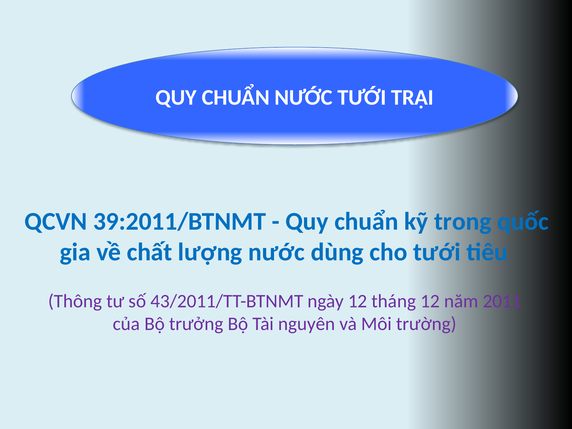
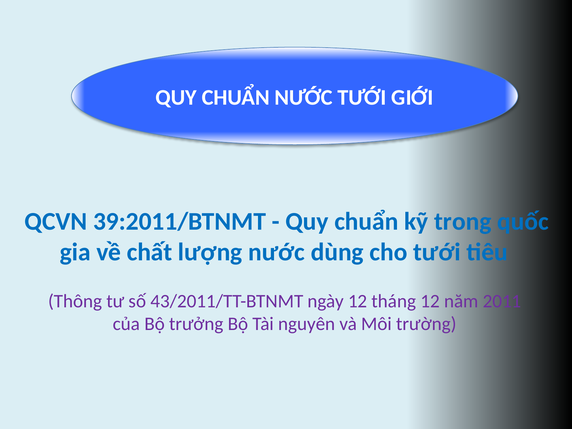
TRẠI: TRẠI -> GIỚI (412, 97)
